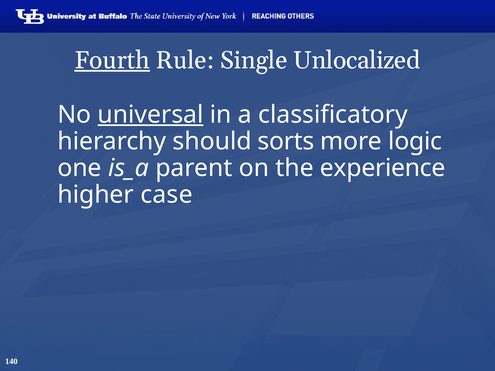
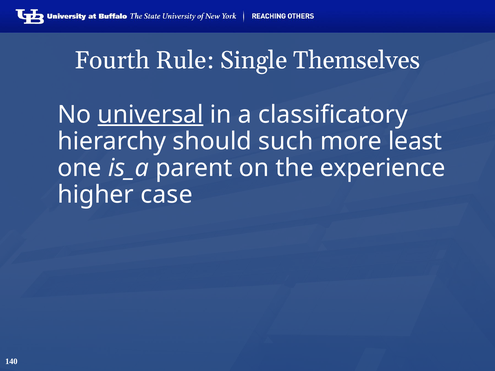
Fourth underline: present -> none (112, 60)
Unlocalized: Unlocalized -> Themselves (357, 60)
sorts: sorts -> such (286, 141)
logic: logic -> least (415, 141)
